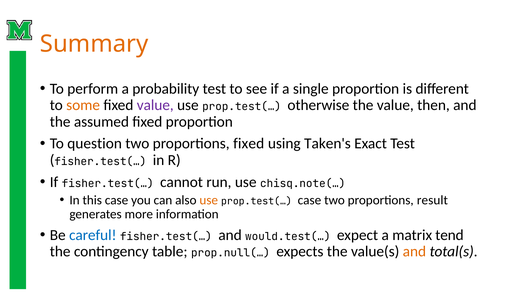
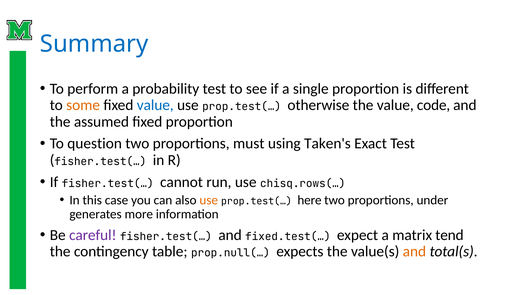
Summary colour: orange -> blue (94, 44)
value colour: purple -> blue (155, 105)
then: then -> code (434, 105)
proportions fixed: fixed -> must (249, 143)
chisq.note(…: chisq.note(… -> chisq.rows(… (303, 183)
prop.test(… case: case -> here (310, 200)
result: result -> under (432, 200)
careful colour: blue -> purple (93, 235)
would.test(…: would.test(… -> fixed.test(… (288, 236)
